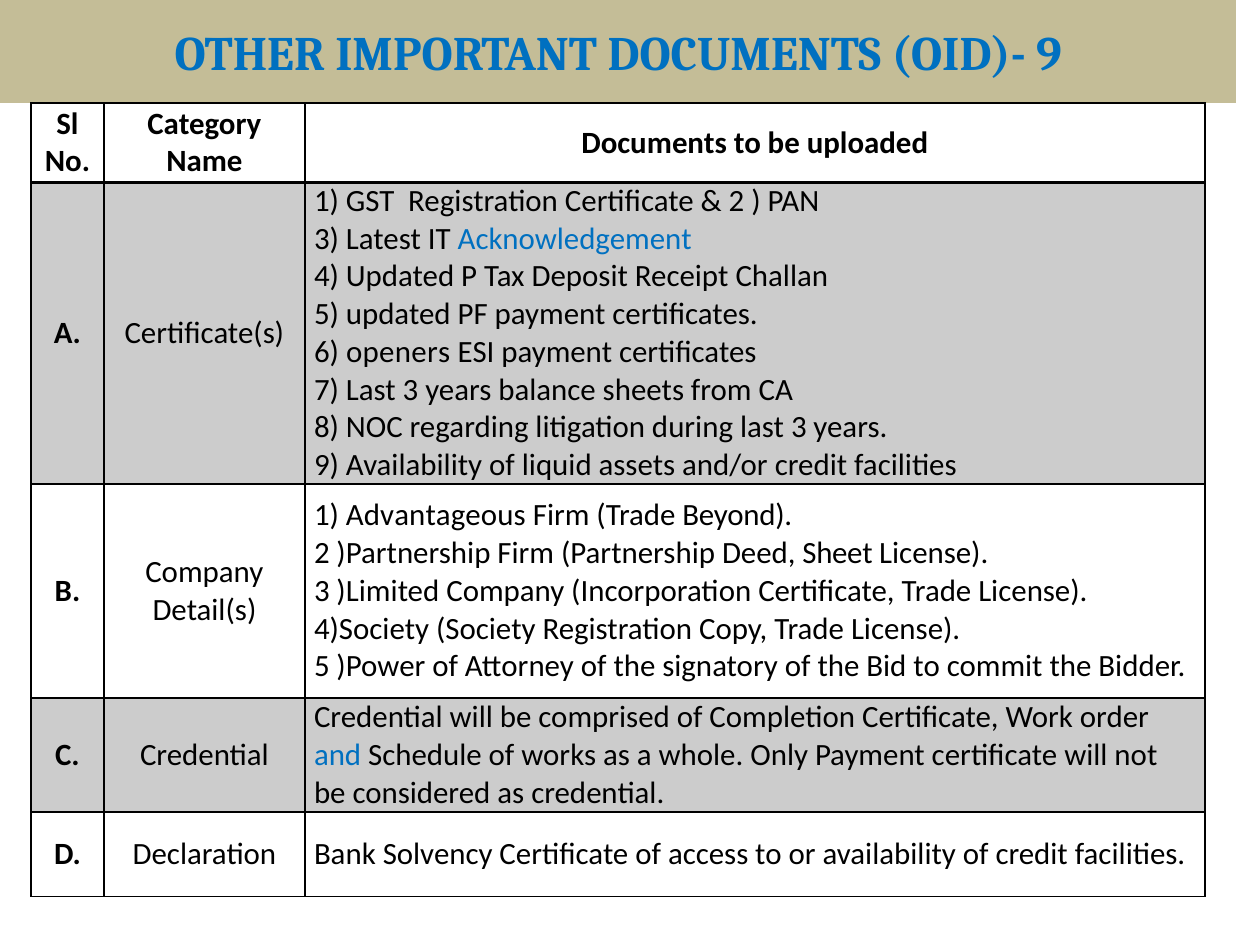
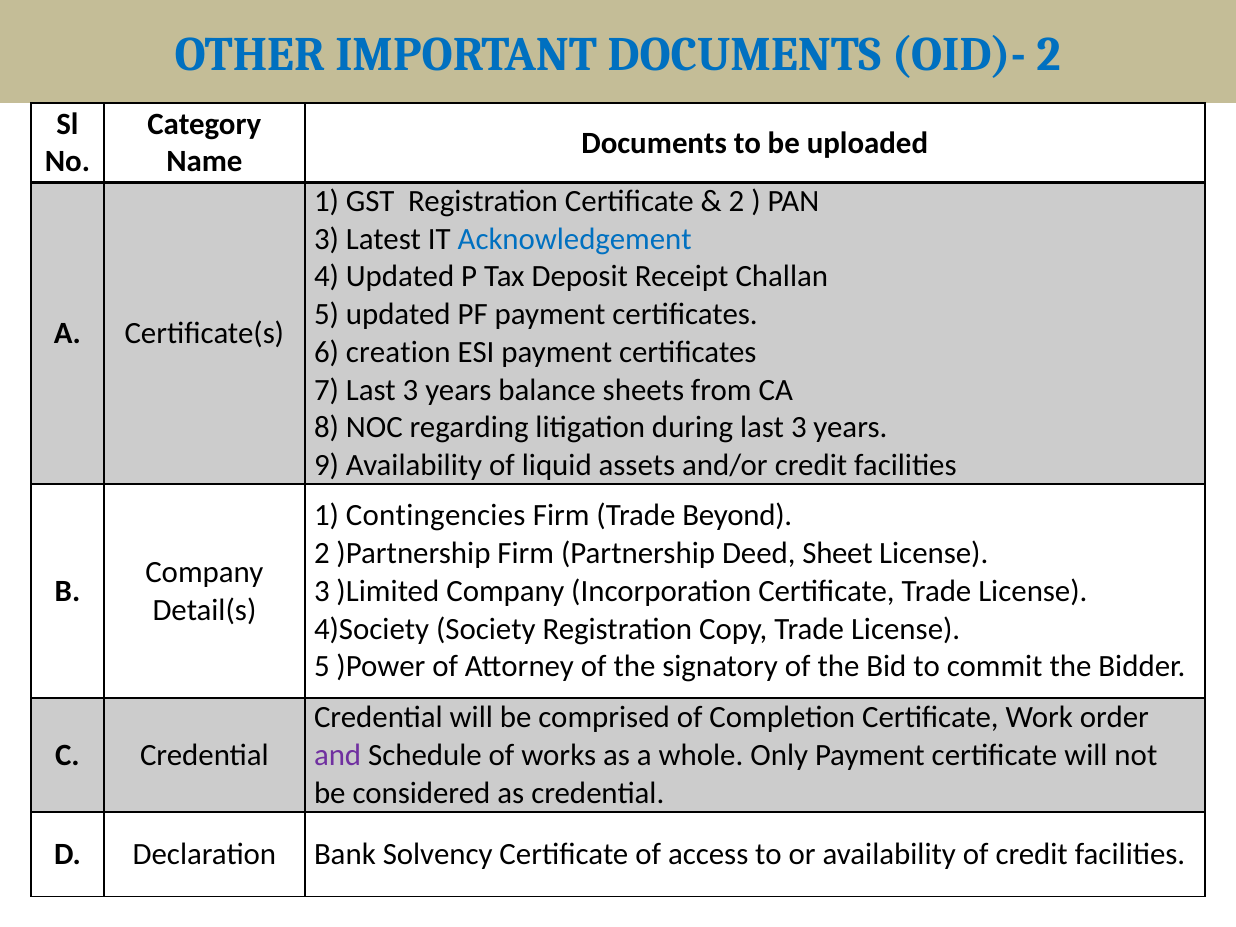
OID)- 9: 9 -> 2 (1049, 55)
openers: openers -> creation (398, 352)
Advantageous: Advantageous -> Contingencies (436, 516)
and colour: blue -> purple (338, 755)
